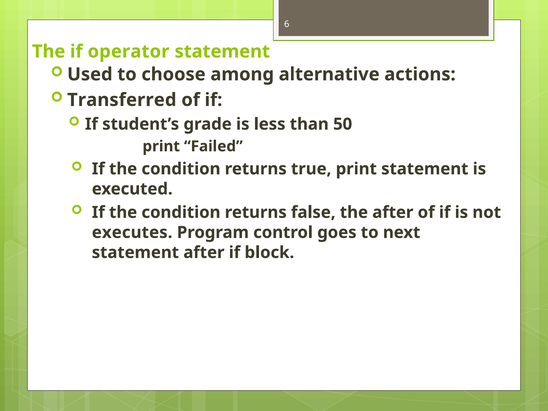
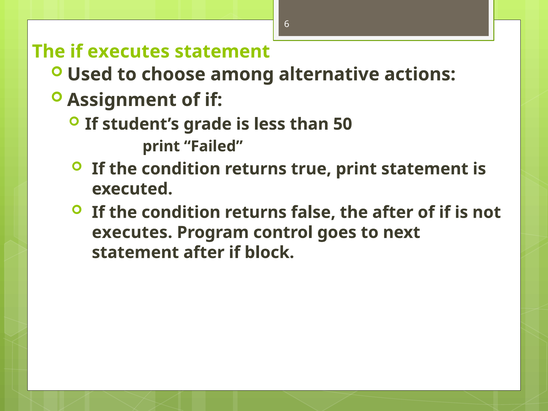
if operator: operator -> executes (129, 51)
Transferred: Transferred -> Assignment (122, 100)
